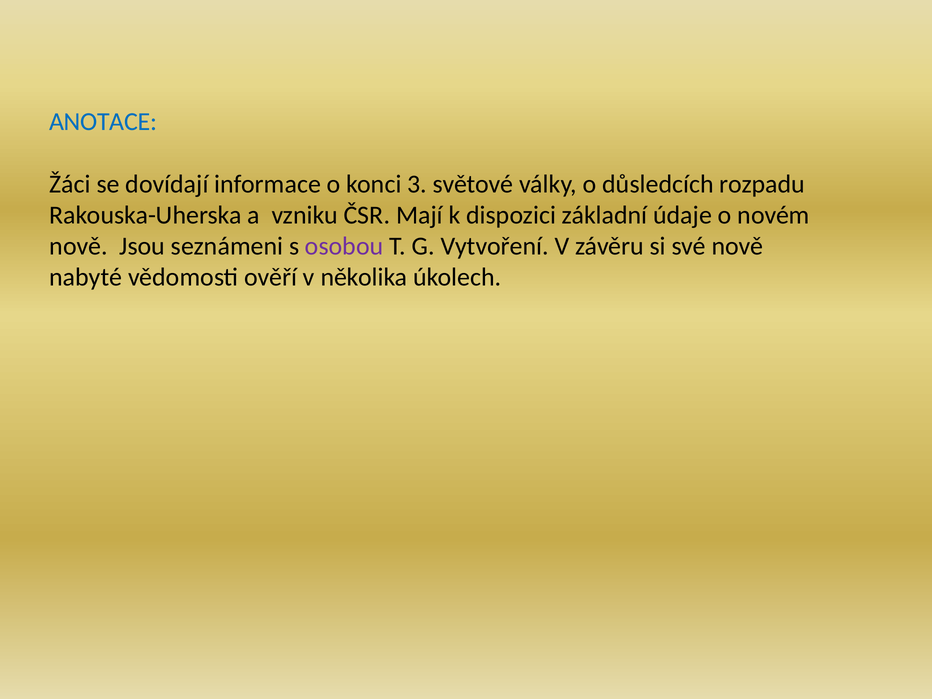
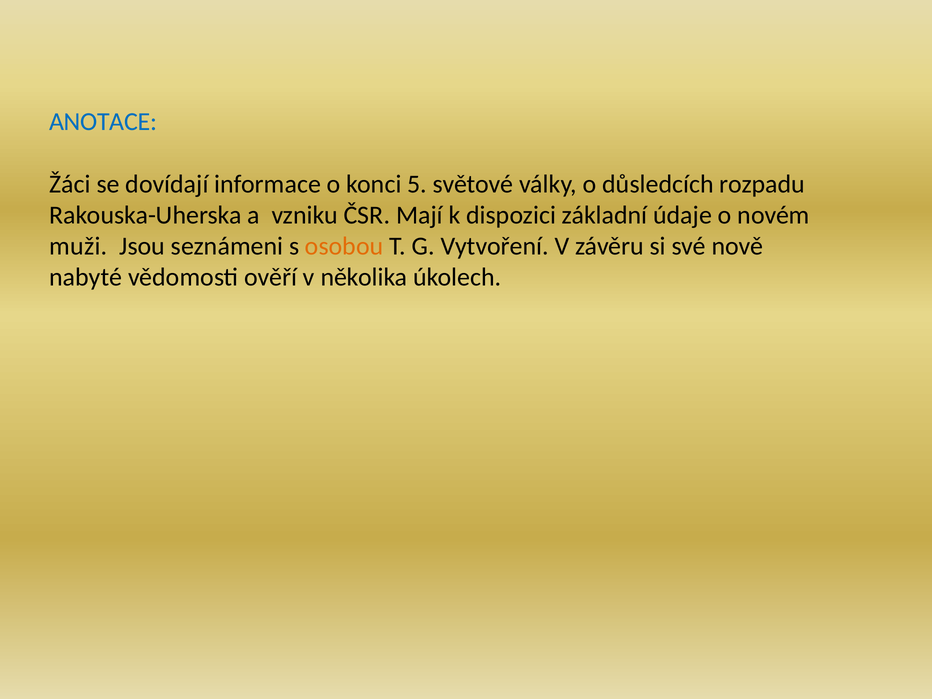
3: 3 -> 5 (417, 184)
nově: nově -> muži (78, 246)
osobou colour: purple -> orange (344, 246)
